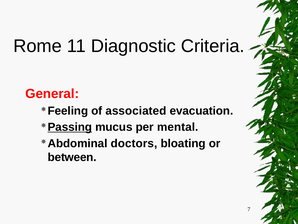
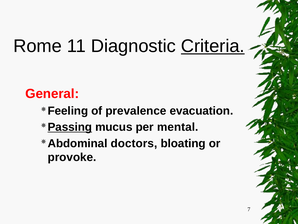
Criteria underline: none -> present (213, 46)
associated: associated -> prevalence (136, 111)
between: between -> provoke (72, 157)
